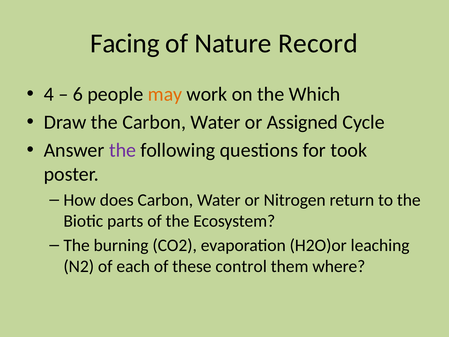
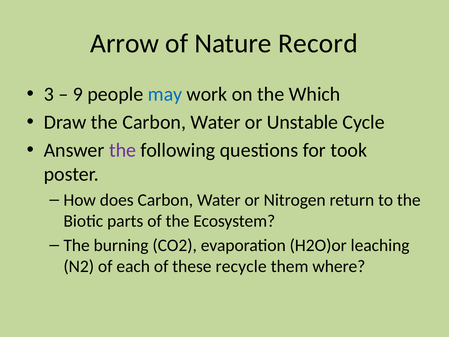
Facing: Facing -> Arrow (125, 43)
4: 4 -> 3 (49, 94)
6: 6 -> 9 (78, 94)
may colour: orange -> blue (165, 94)
Assigned: Assigned -> Unstable (302, 122)
control: control -> recycle (241, 266)
